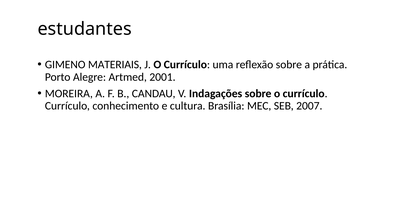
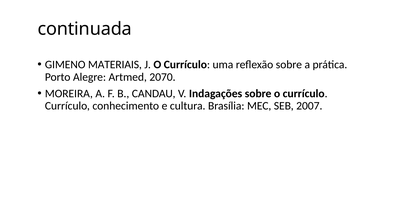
estudantes: estudantes -> continuada (85, 29)
2001: 2001 -> 2070 (162, 77)
